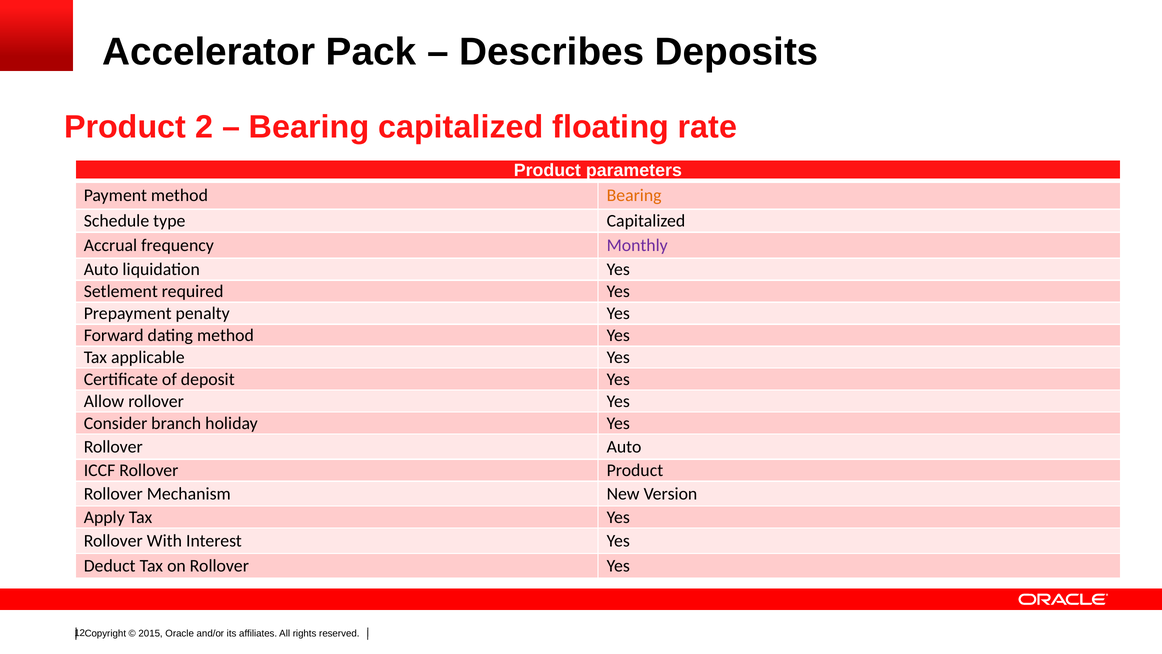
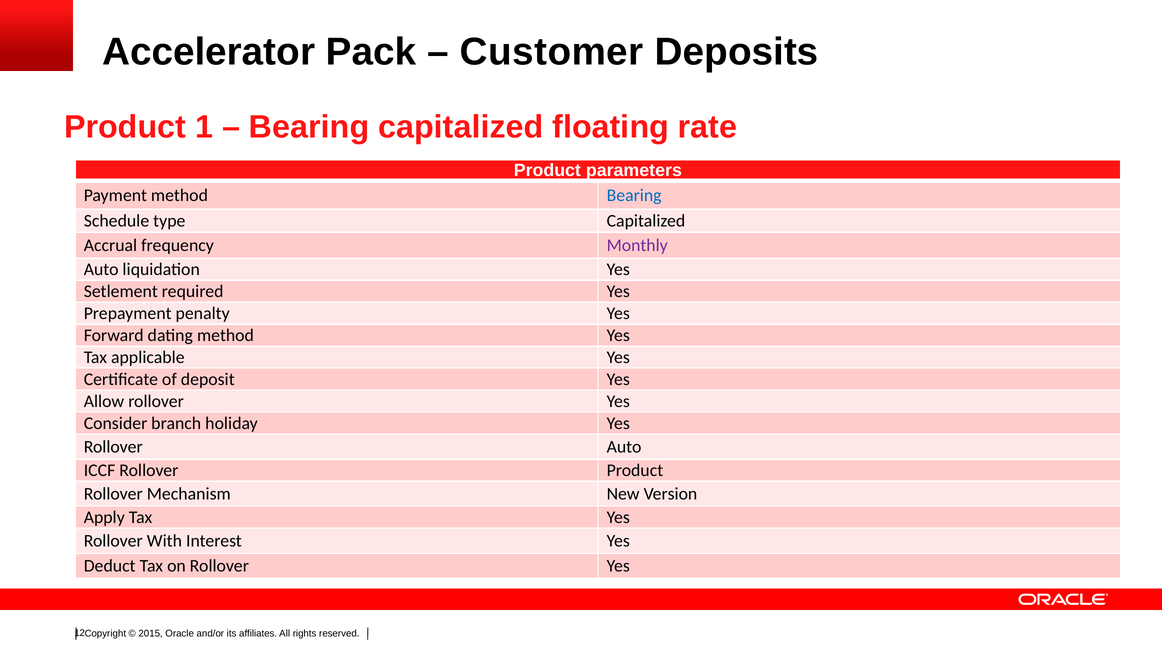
Describes: Describes -> Customer (552, 52)
2: 2 -> 1 (204, 127)
Bearing colour: orange -> blue (634, 195)
